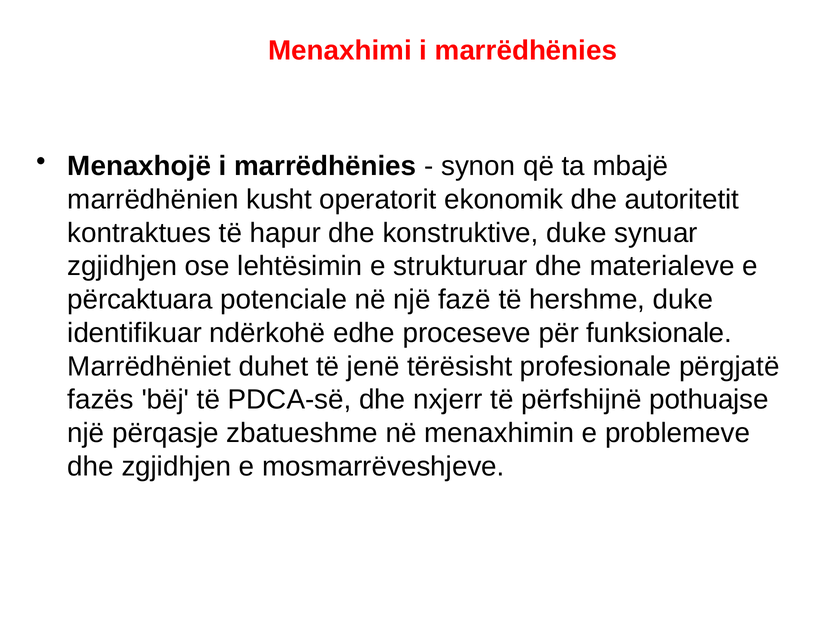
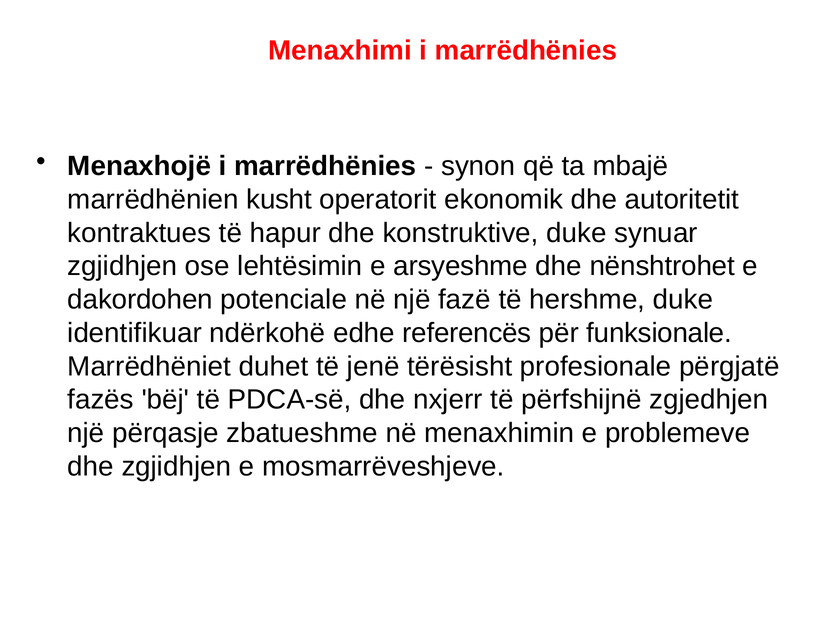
strukturuar: strukturuar -> arsyeshme (461, 266)
materialeve: materialeve -> nënshtrohet (662, 266)
përcaktuara: përcaktuara -> dakordohen (140, 299)
proceseve: proceseve -> referencës (467, 333)
pothuajse: pothuajse -> zgjedhjen (709, 399)
